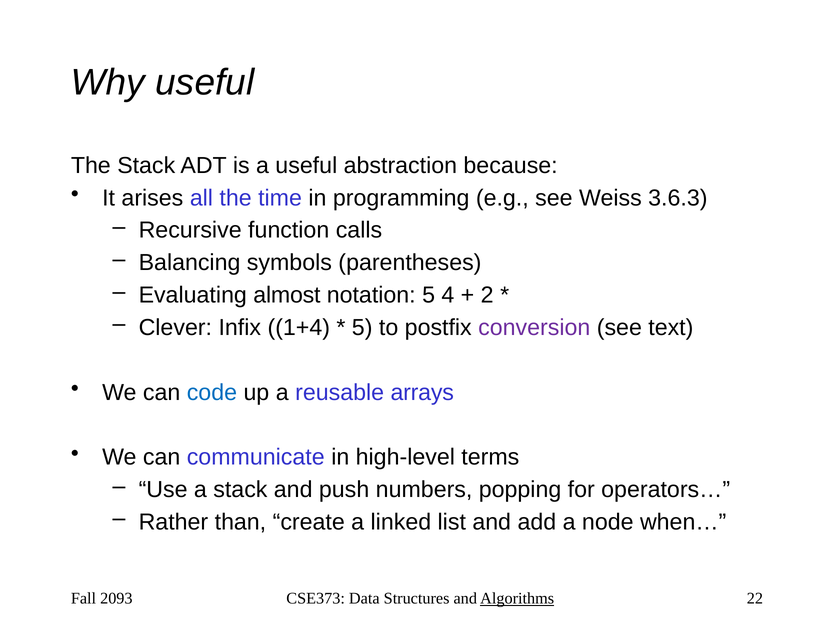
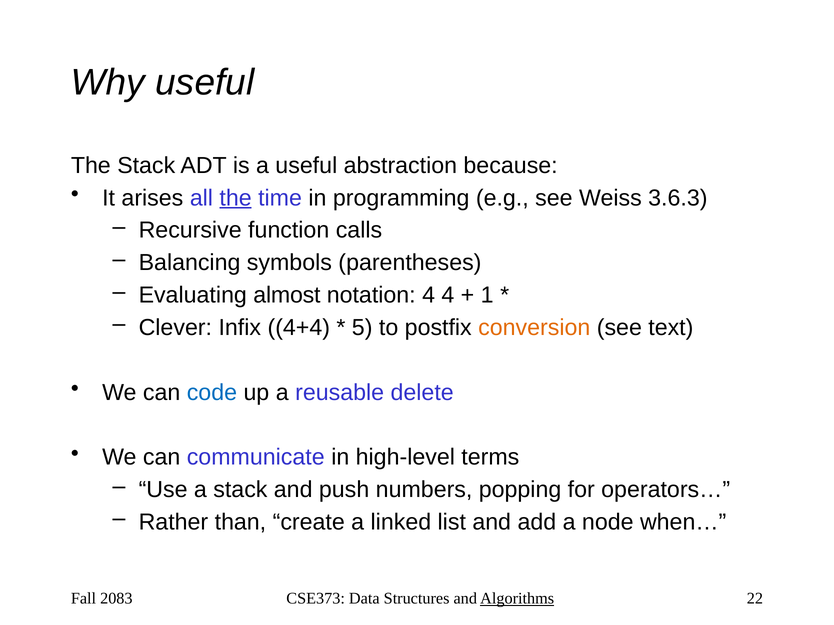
the underline: none -> present (236, 198)
notation 5: 5 -> 4 (429, 295)
2: 2 -> 1 (487, 295)
1+4: 1+4 -> 4+4 (299, 328)
conversion colour: purple -> orange (534, 328)
arrays: arrays -> delete (422, 393)
2093: 2093 -> 2083 (116, 599)
